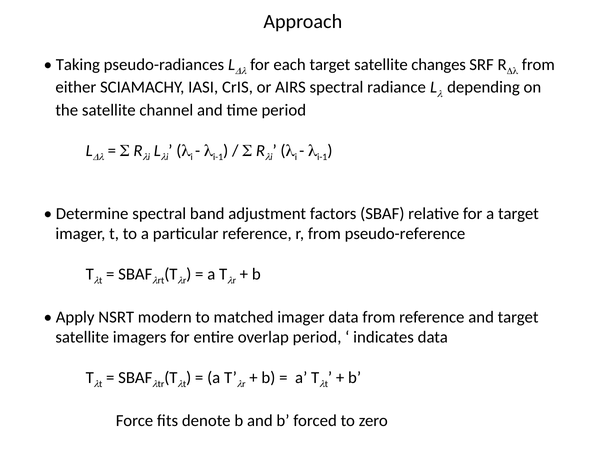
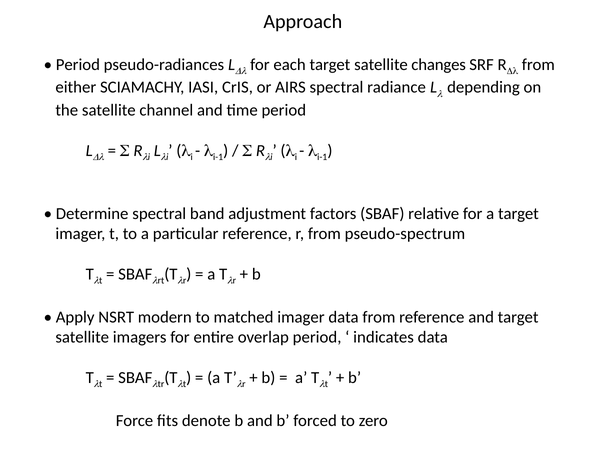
Taking: Taking -> Period (78, 65)
pseudo-reference: pseudo-reference -> pseudo-spectrum (405, 234)
